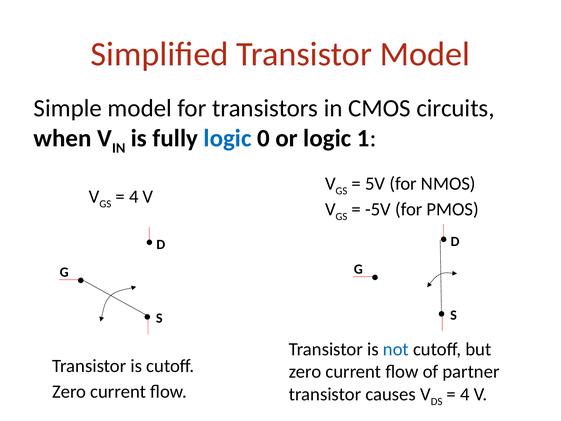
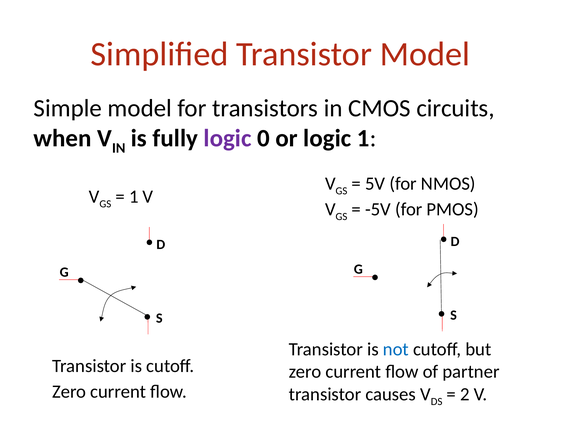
logic colour: blue -> purple (228, 138)
4: 4 -> 1 (134, 197)
4: 4 -> 2 (465, 394)
